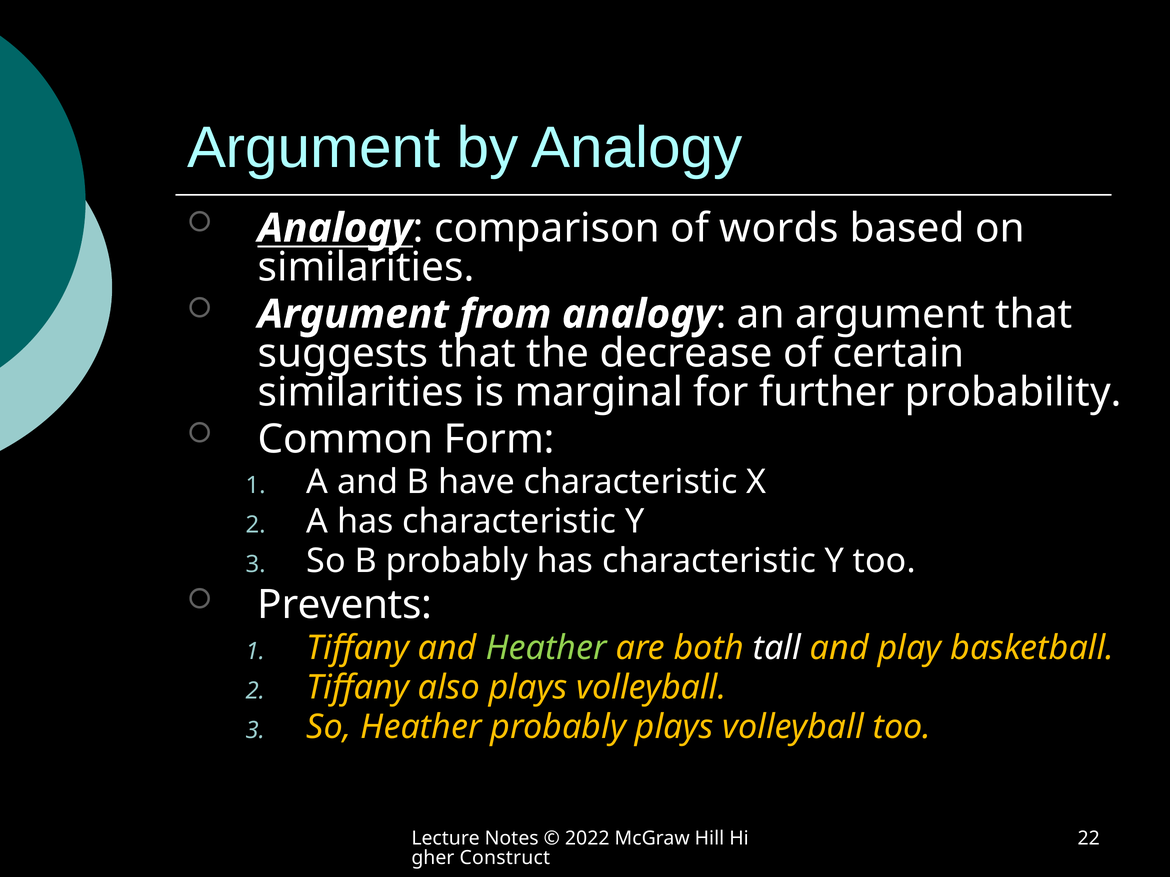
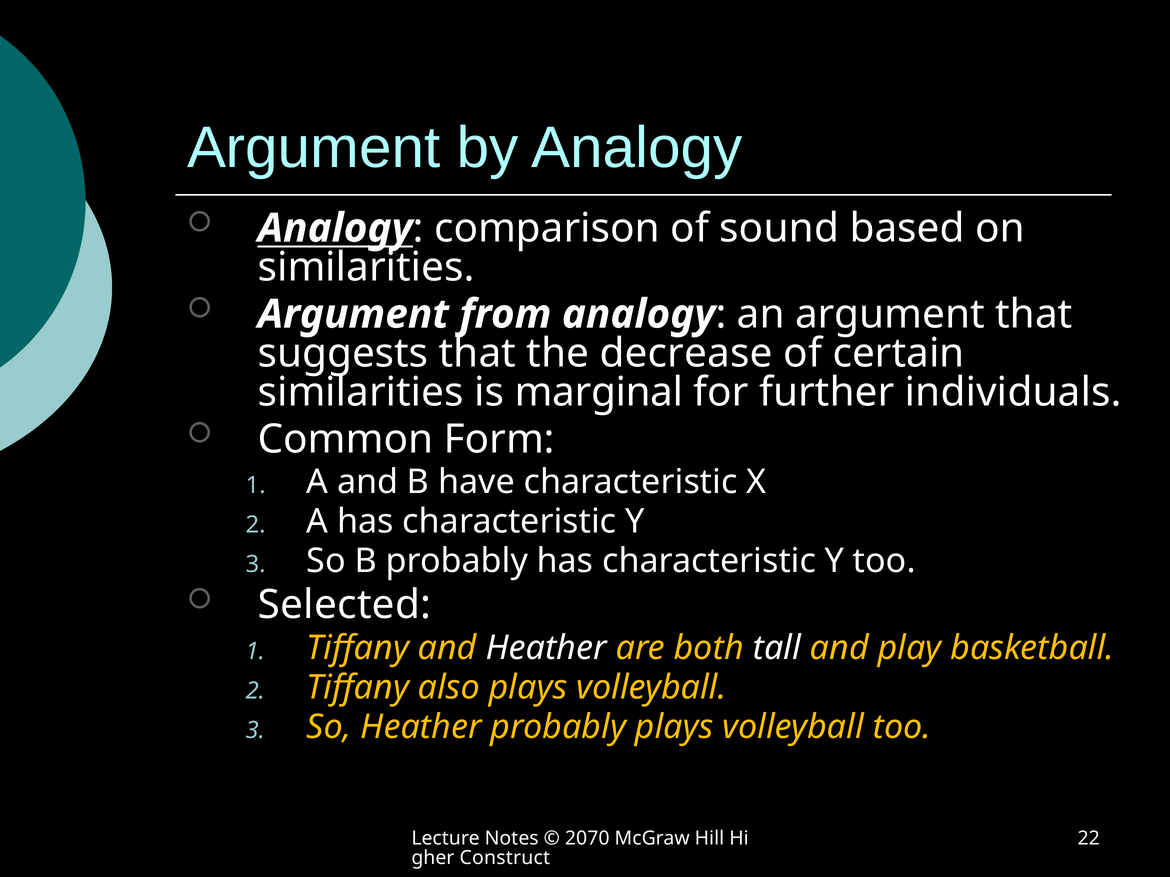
words: words -> sound (779, 228)
probability: probability -> individuals (1013, 392)
Prevents: Prevents -> Selected (344, 605)
Heather colour: light green -> white (546, 648)
2022: 2022 -> 2070 (587, 839)
